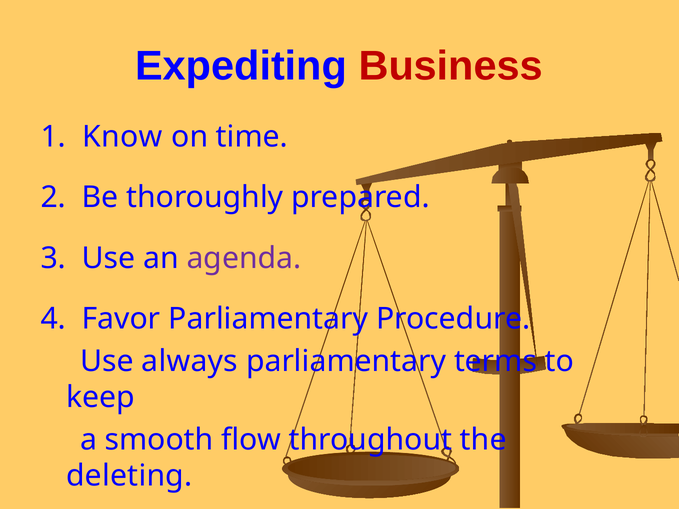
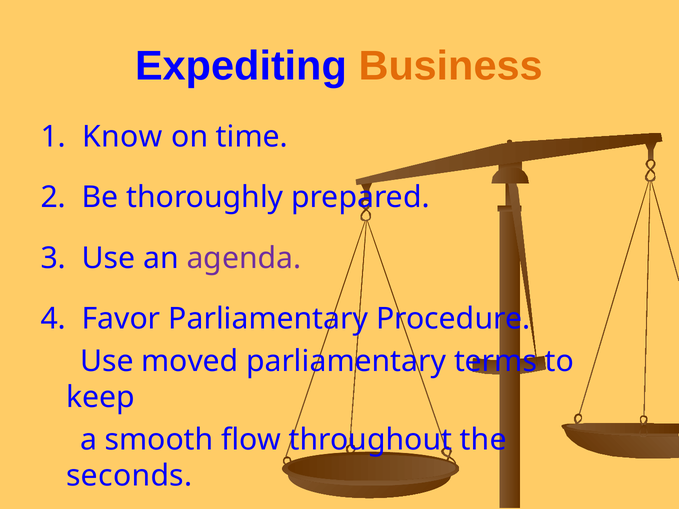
Business colour: red -> orange (451, 66)
always: always -> moved (190, 361)
deleting: deleting -> seconds (129, 476)
